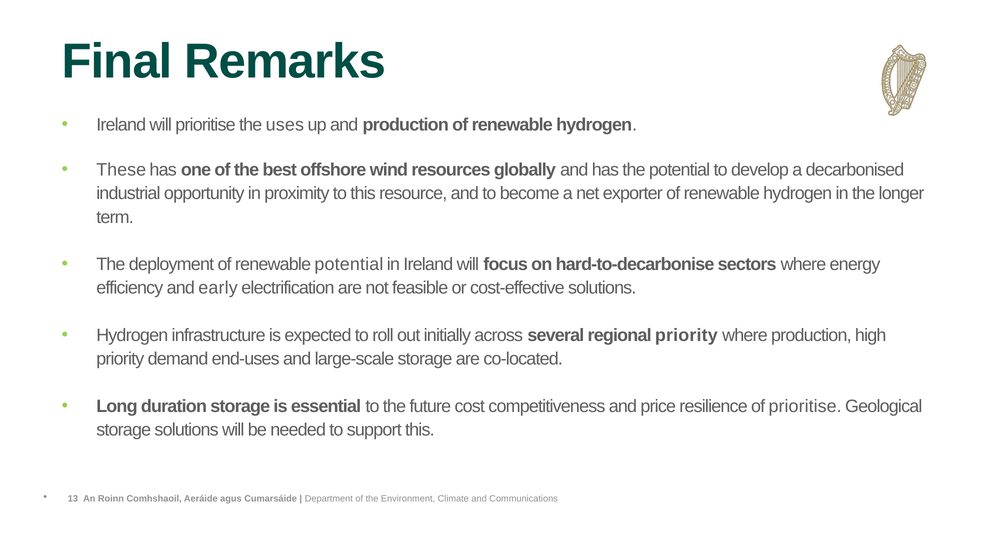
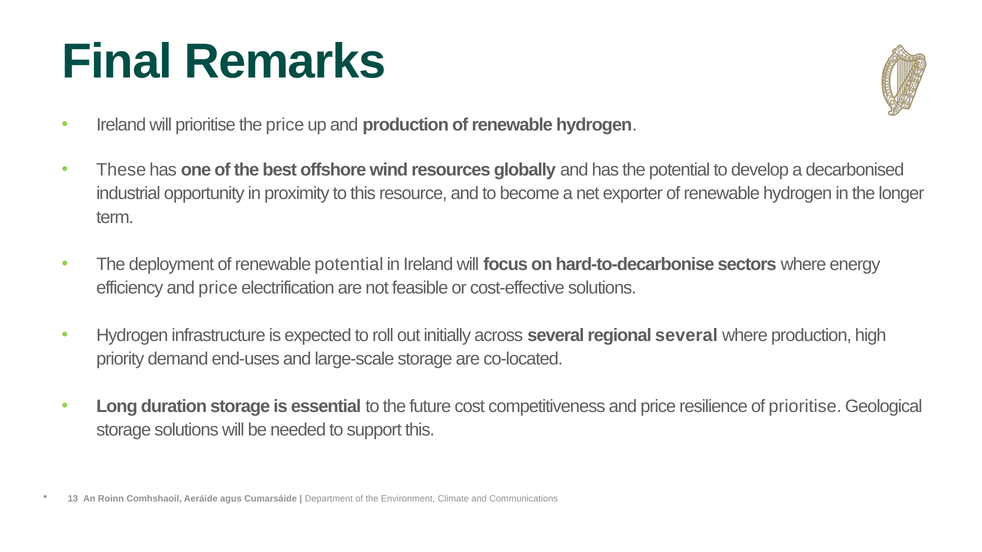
the uses: uses -> price (285, 125)
efficiency and early: early -> price (218, 288)
regional priority: priority -> several (686, 336)
